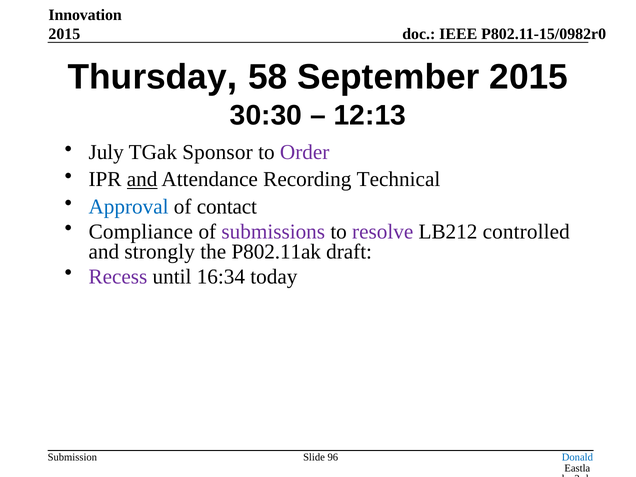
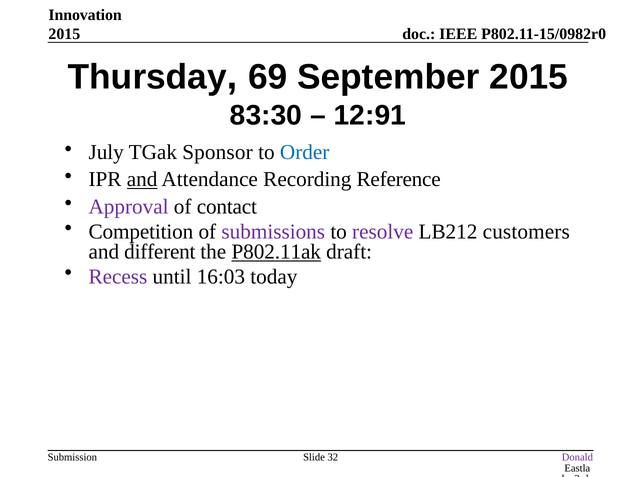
58: 58 -> 69 (268, 77)
30:30: 30:30 -> 83:30 (266, 115)
12:13: 12:13 -> 12:91 (370, 115)
Order colour: purple -> blue (305, 152)
Technical: Technical -> Reference (399, 179)
Approval colour: blue -> purple (129, 207)
Compliance: Compliance -> Competition (141, 232)
controlled: controlled -> customers (526, 232)
strongly: strongly -> different (160, 252)
P802.11ak underline: none -> present (276, 252)
16:34: 16:34 -> 16:03 (221, 277)
Donald colour: blue -> purple (577, 457)
96: 96 -> 32 (333, 457)
